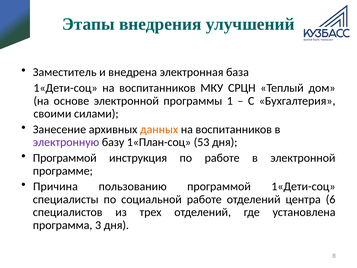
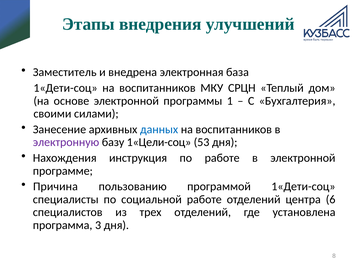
данных colour: orange -> blue (159, 129)
1«План-соц: 1«План-соц -> 1«Цели-соц (159, 142)
Программой: Программой -> Нахождения (65, 158)
